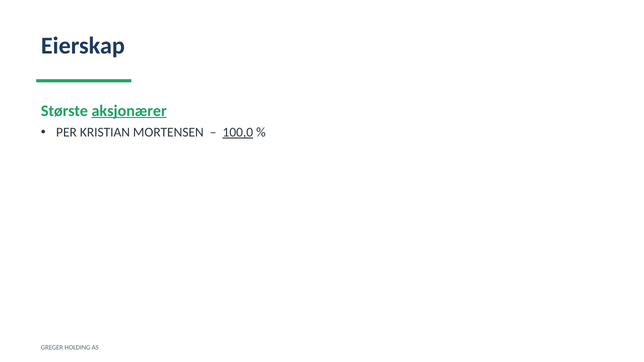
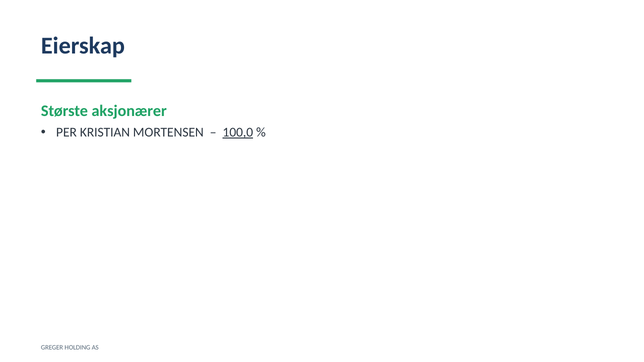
aksjonærer underline: present -> none (129, 111)
